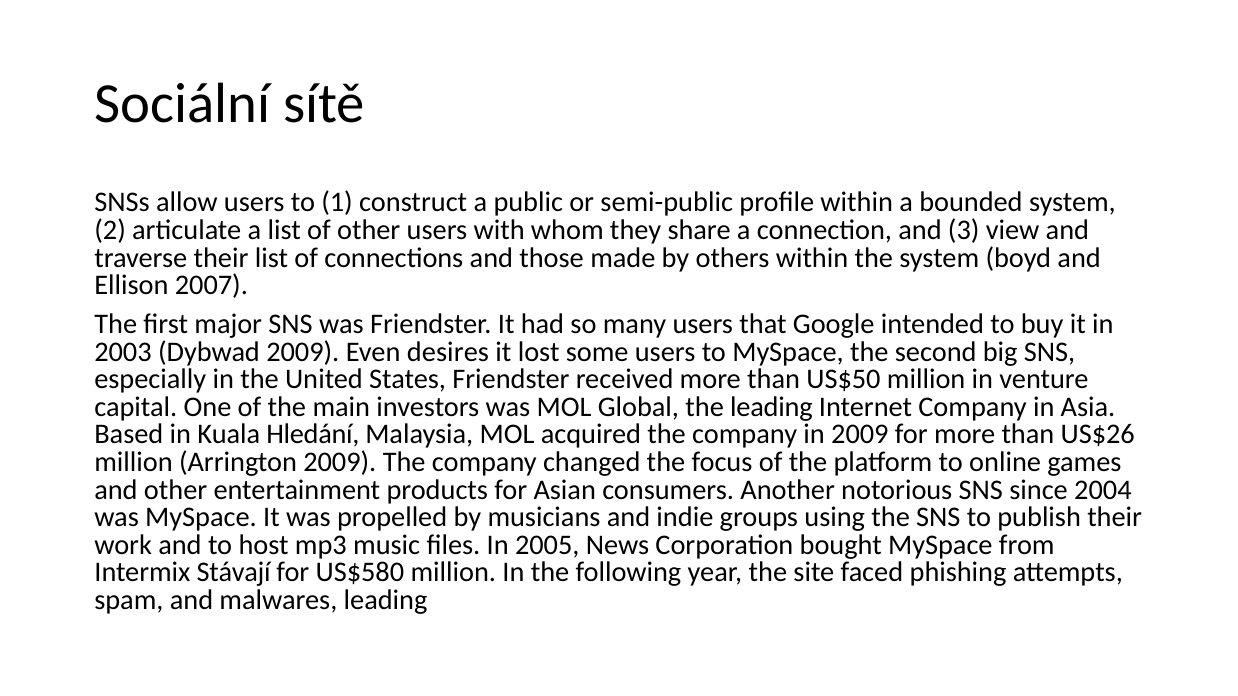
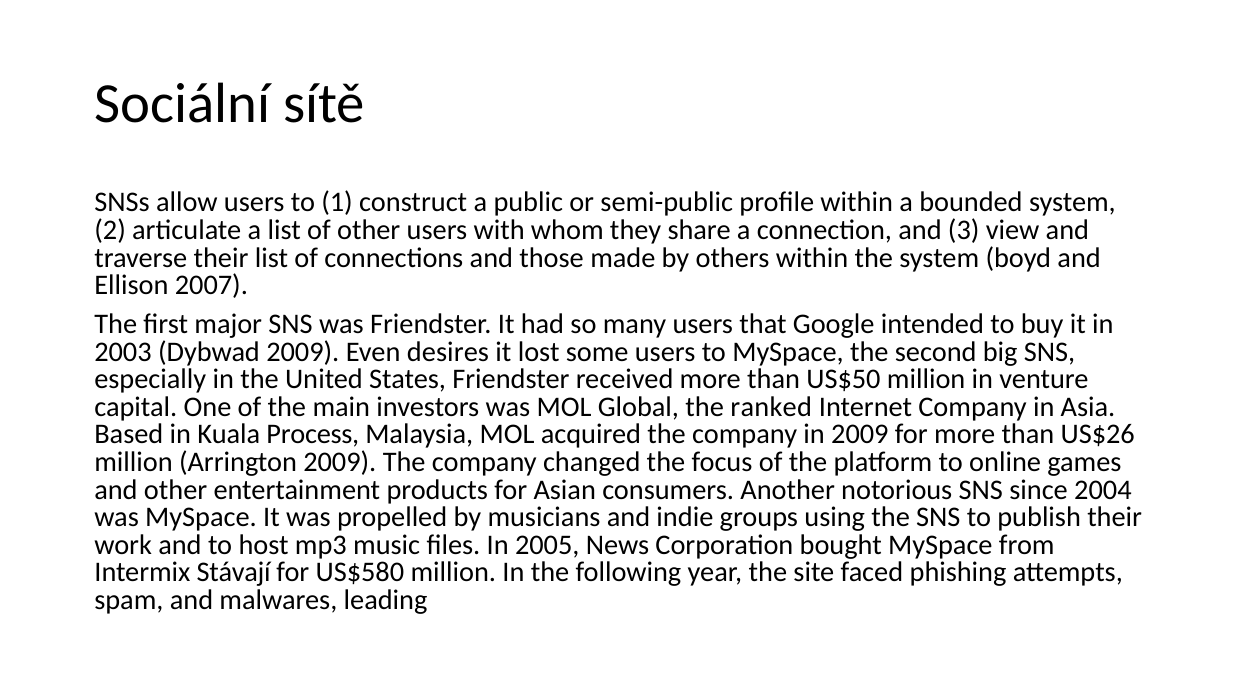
the leading: leading -> ranked (771, 407)
Hledání: Hledání -> Process (313, 435)
